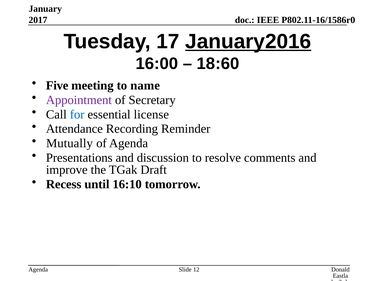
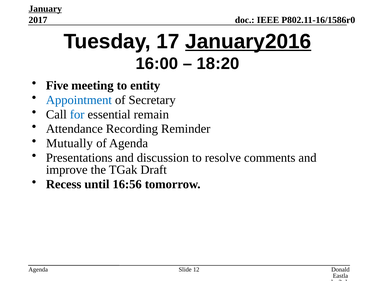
January underline: none -> present (45, 9)
18:60: 18:60 -> 18:20 (218, 64)
name: name -> entity (145, 85)
Appointment colour: purple -> blue (79, 100)
license: license -> remain (151, 114)
16:10: 16:10 -> 16:56 (127, 184)
